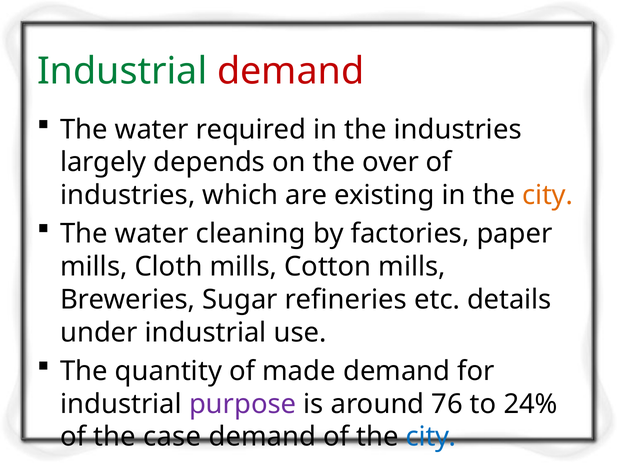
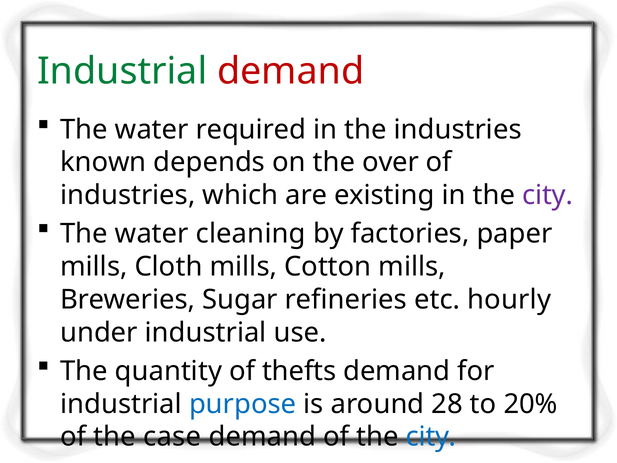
largely: largely -> known (103, 162)
city colour: orange -> purple (548, 195)
details: details -> hourly (509, 299)
made: made -> thefts (299, 371)
purpose colour: purple -> blue (243, 404)
76: 76 -> 28 (447, 404)
24%: 24% -> 20% (531, 404)
